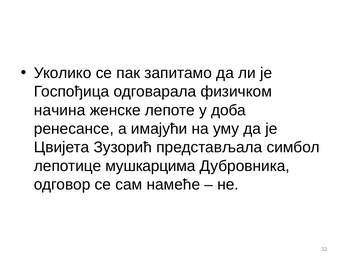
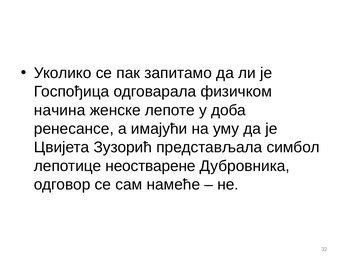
мушкарцима: мушкарцима -> неостварене (150, 166)
